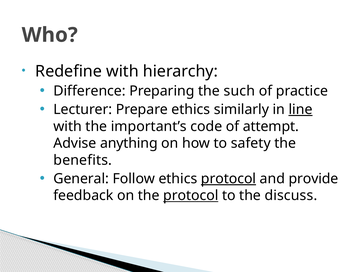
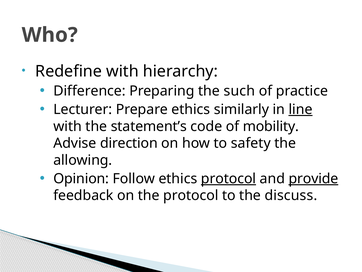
important’s: important’s -> statement’s (149, 126)
attempt: attempt -> mobility (271, 126)
anything: anything -> direction (129, 143)
benefits: benefits -> allowing (83, 160)
General: General -> Opinion (81, 178)
provide underline: none -> present (313, 178)
protocol underline: present -> none (191, 195)
